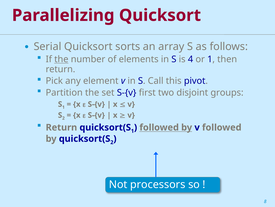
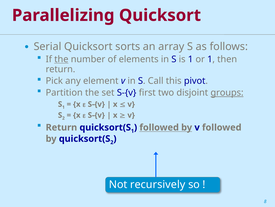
is 4: 4 -> 1 (191, 59)
groups underline: none -> present (227, 92)
processors: processors -> recursively (158, 184)
